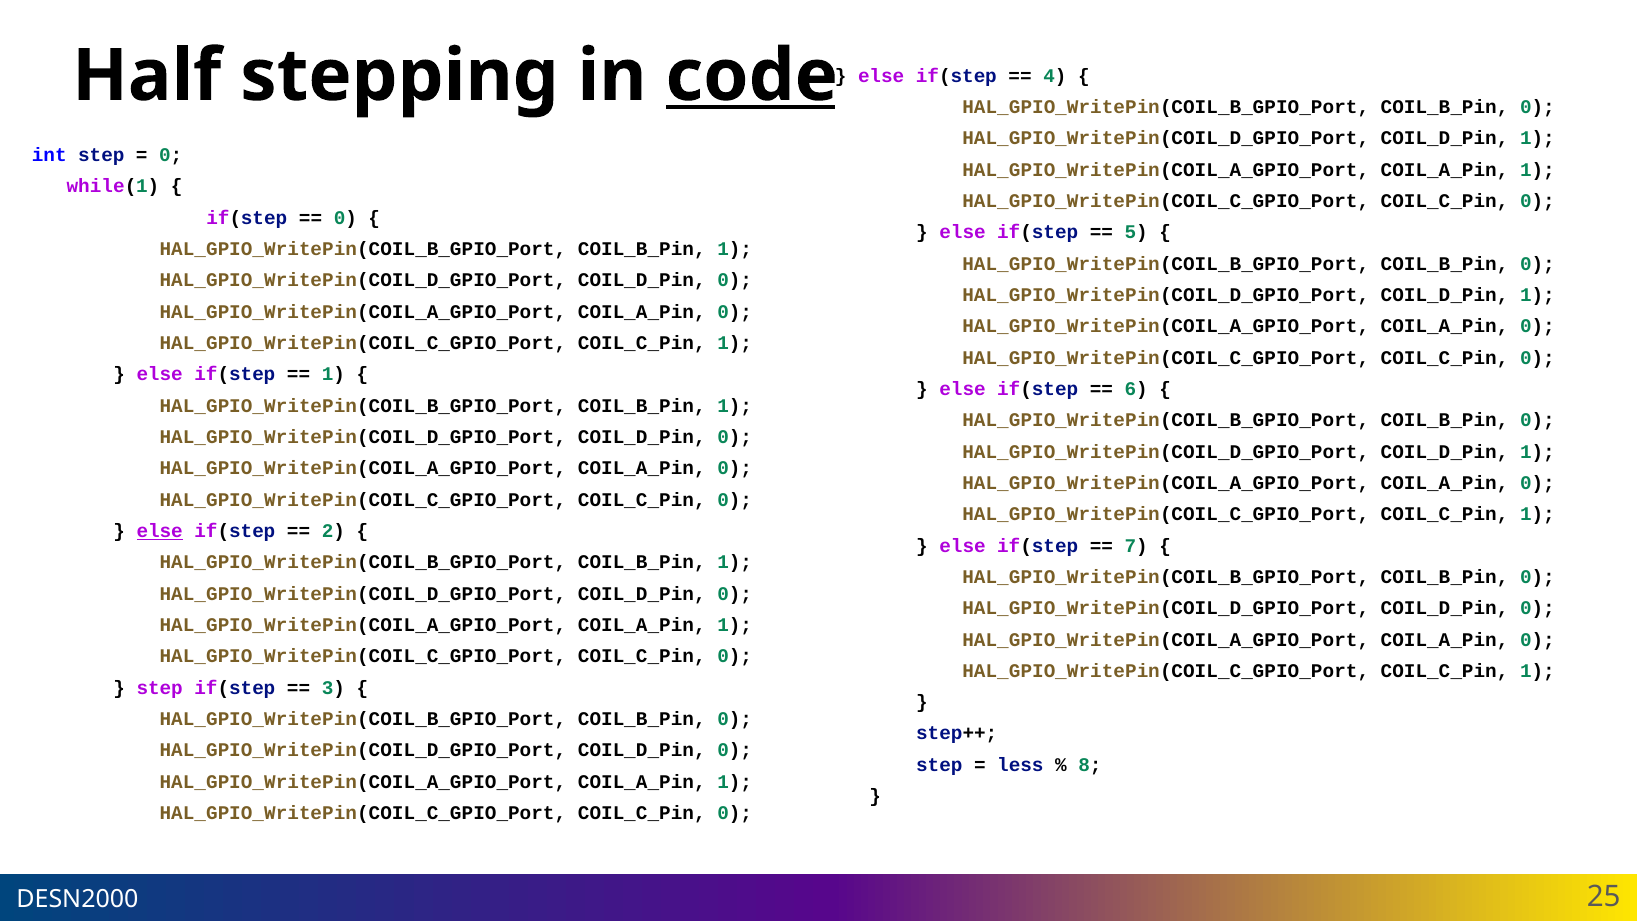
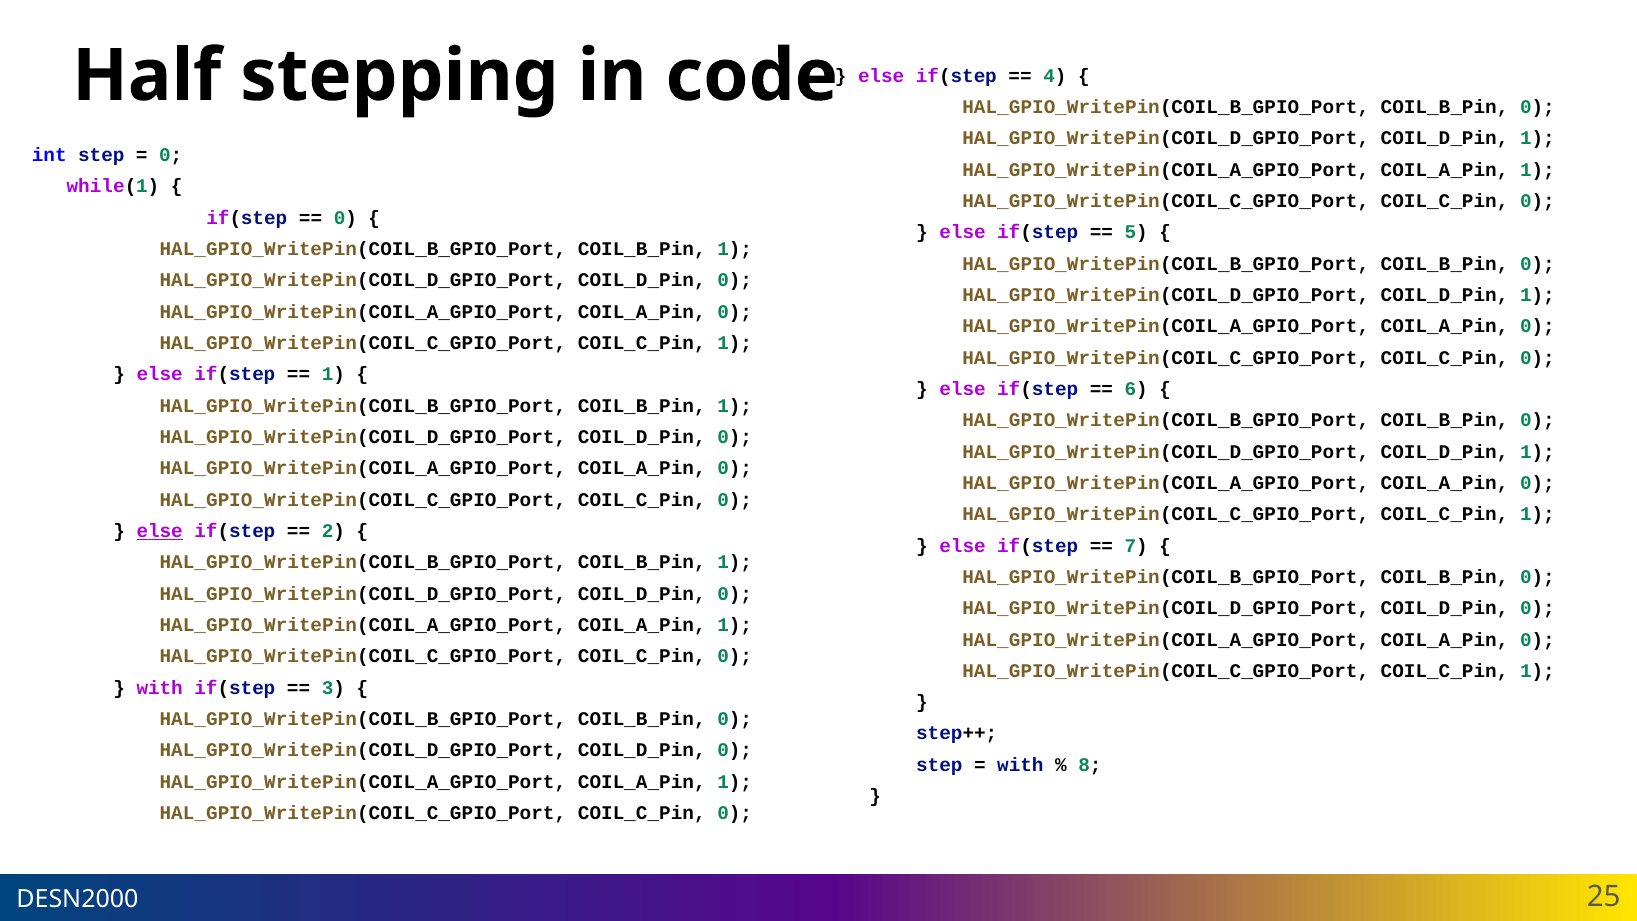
code underline: present -> none (752, 76)
step: step -> with (160, 688)
less: less -> with (1020, 765)
